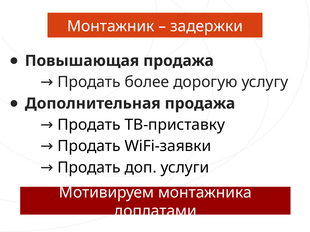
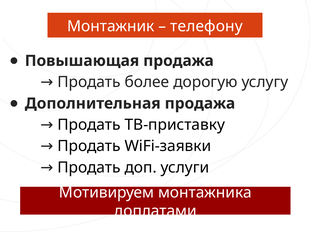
задержки: задержки -> телефону (206, 26)
